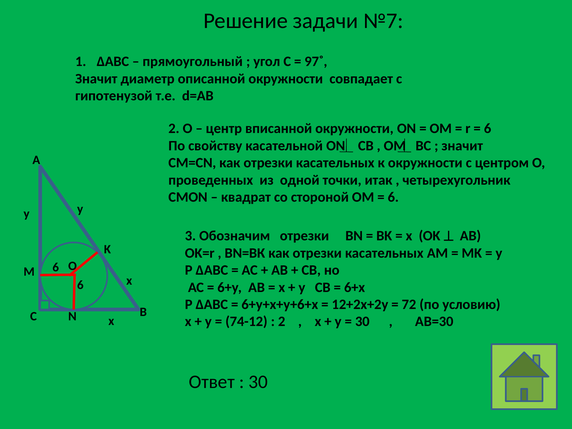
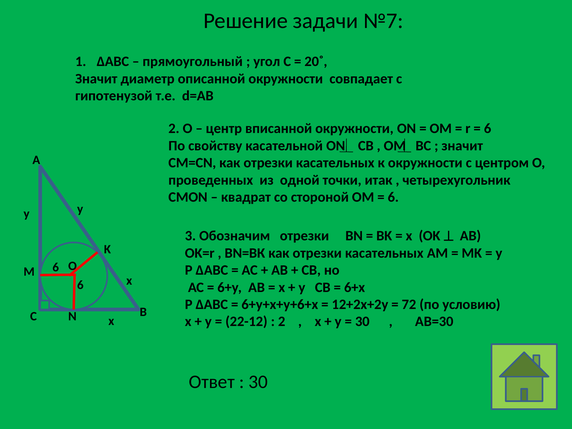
97˚: 97˚ -> 20˚ (316, 62)
74-12: 74-12 -> 22-12 (246, 322)
